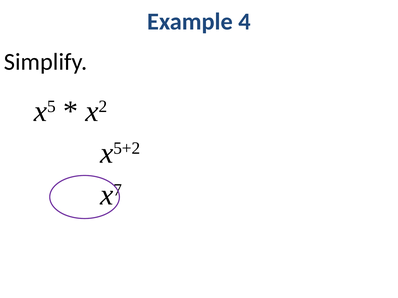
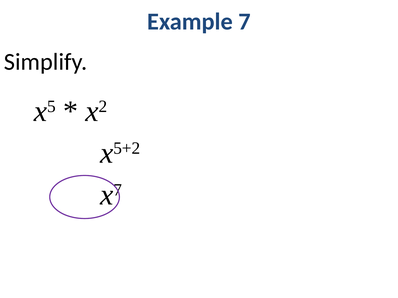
4: 4 -> 7 (244, 22)
